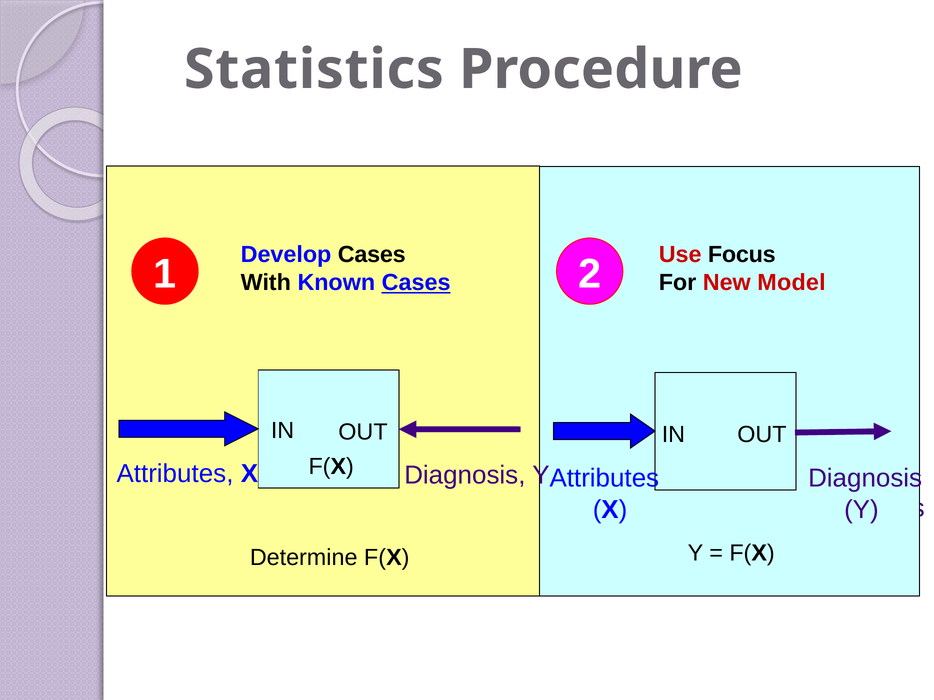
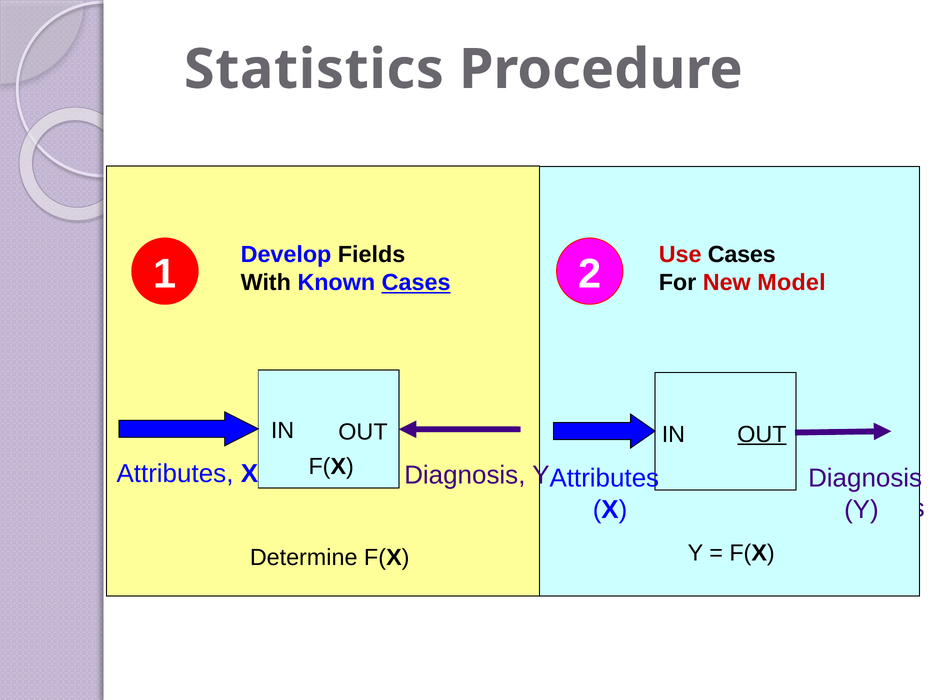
Develop Cases: Cases -> Fields (372, 255)
Use Focus: Focus -> Cases (742, 255)
OUT underline: none -> present (762, 435)
